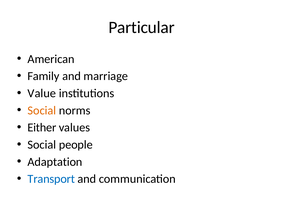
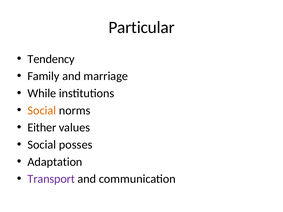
American: American -> Tendency (51, 59)
Value: Value -> While (42, 93)
people: people -> posses (76, 145)
Transport colour: blue -> purple (51, 179)
